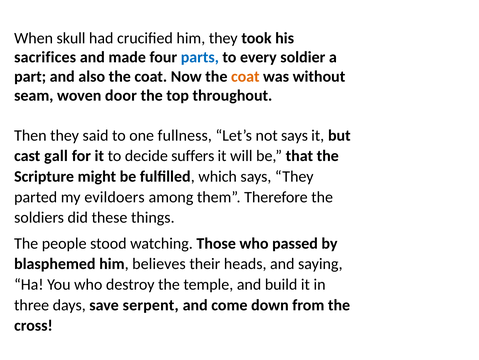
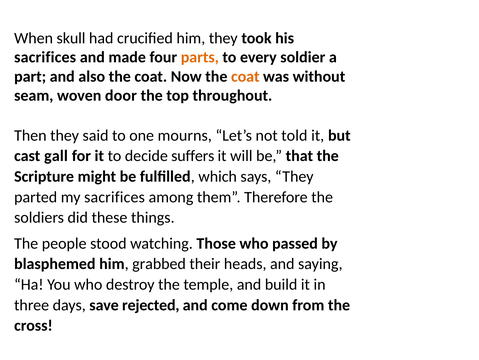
parts colour: blue -> orange (200, 57)
fullness: fullness -> mourns (185, 135)
not says: says -> told (294, 135)
my evildoers: evildoers -> sacrifices (115, 197)
believes: believes -> grabbed (159, 263)
serpent: serpent -> rejected (151, 304)
